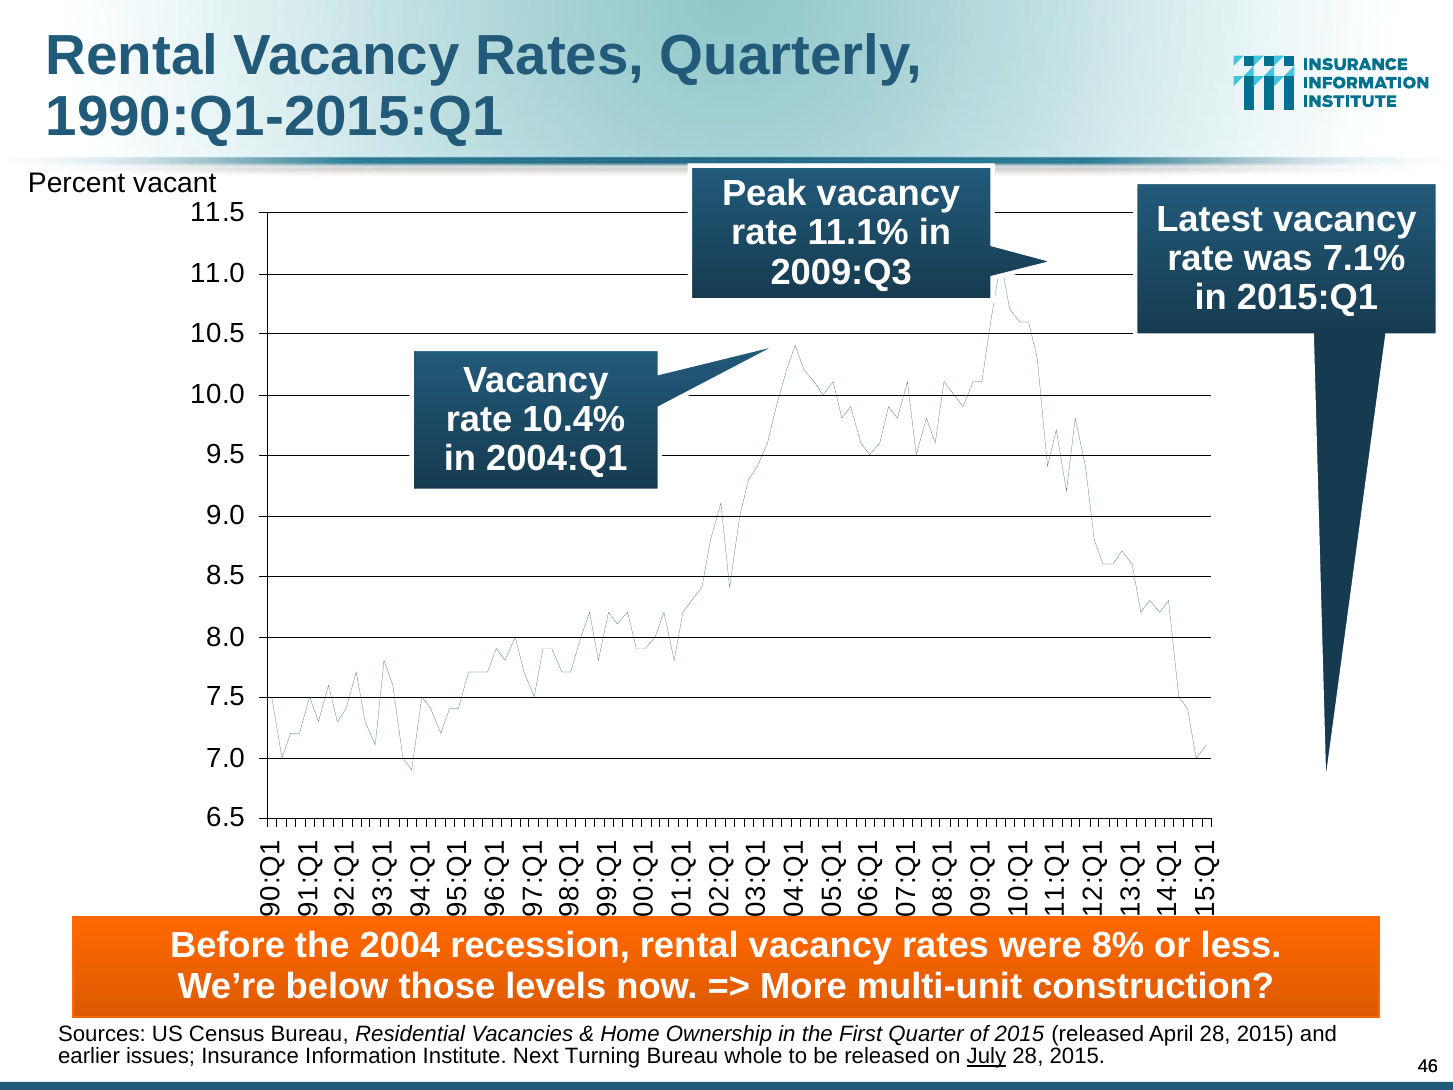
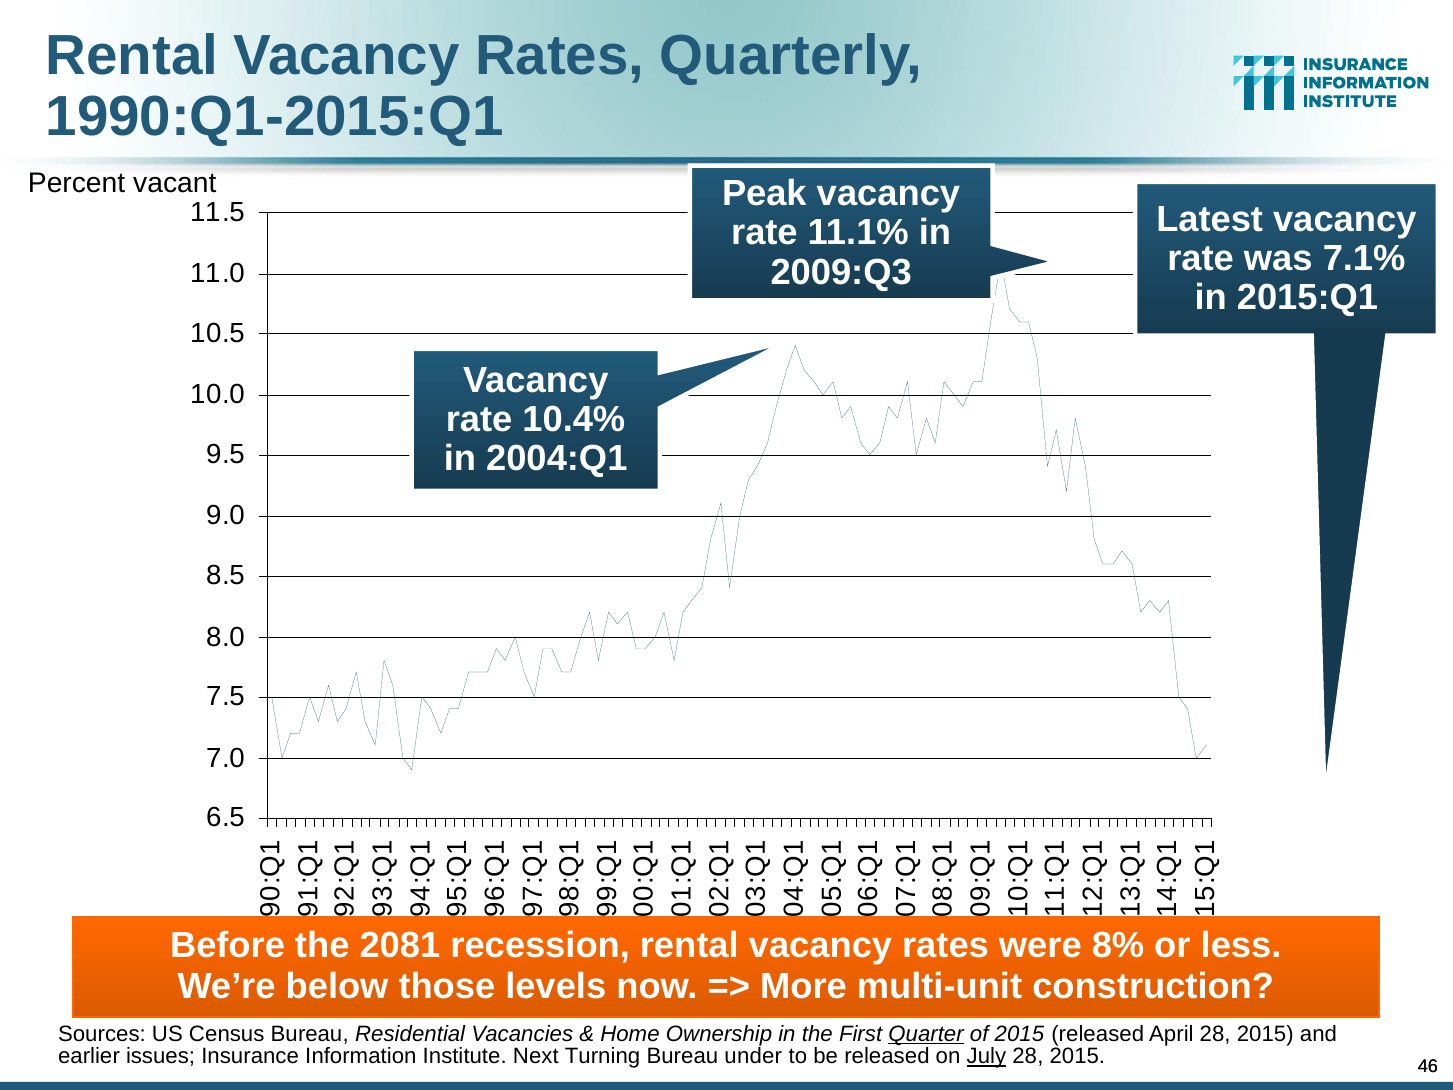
2004: 2004 -> 2081 (400, 945)
Quarter underline: none -> present (926, 1033)
whole: whole -> under (753, 1056)
